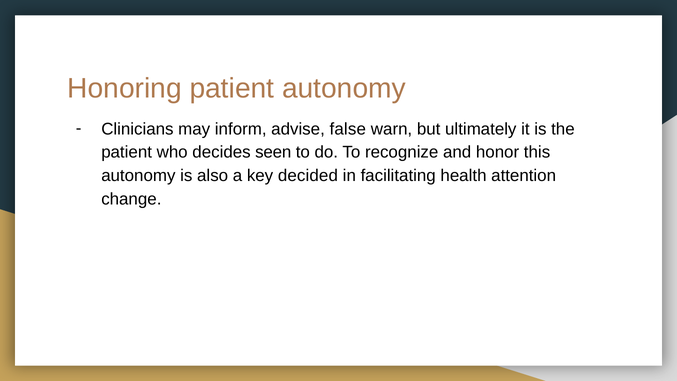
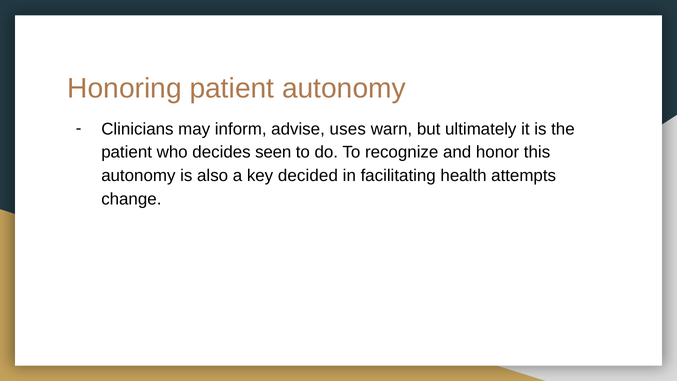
false: false -> uses (348, 129)
attention: attention -> attempts (524, 176)
